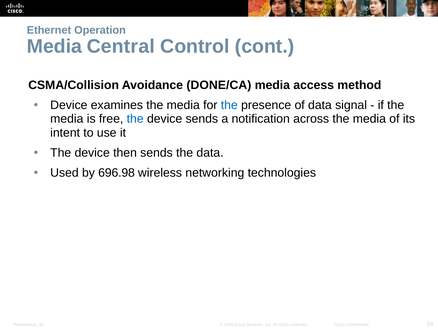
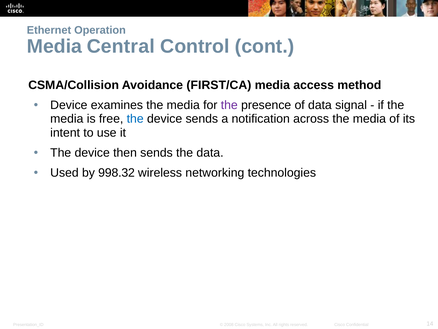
DONE/CA: DONE/CA -> FIRST/CA (219, 85)
the colour: blue -> purple (229, 105)
696.98: 696.98 -> 998.32 (117, 173)
